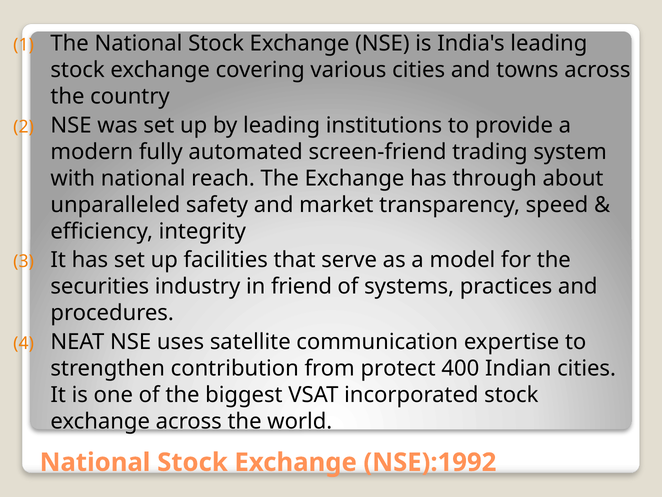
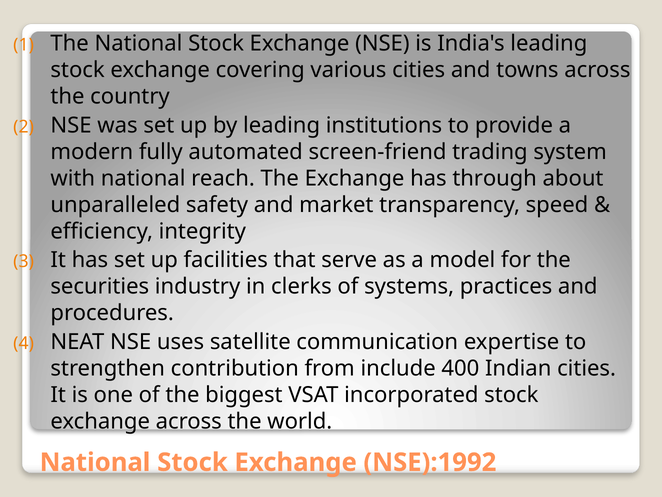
friend: friend -> clerks (301, 286)
protect: protect -> include (398, 368)
